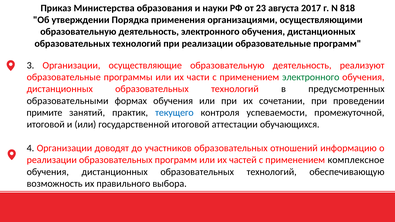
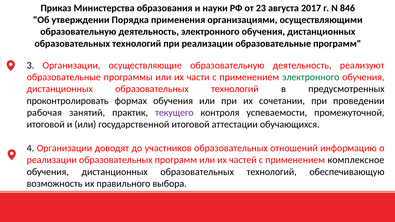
818: 818 -> 846 (347, 8)
образовательными: образовательными -> проконтролировать (68, 101)
примите: примите -> рабочая (44, 113)
текущего colour: blue -> purple (174, 113)
